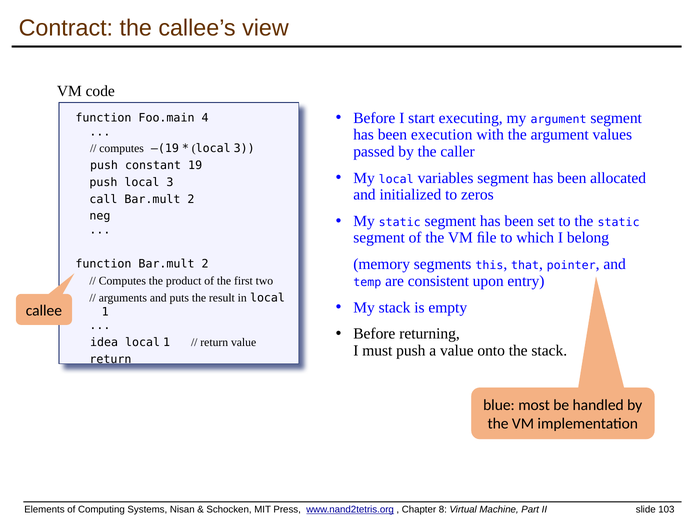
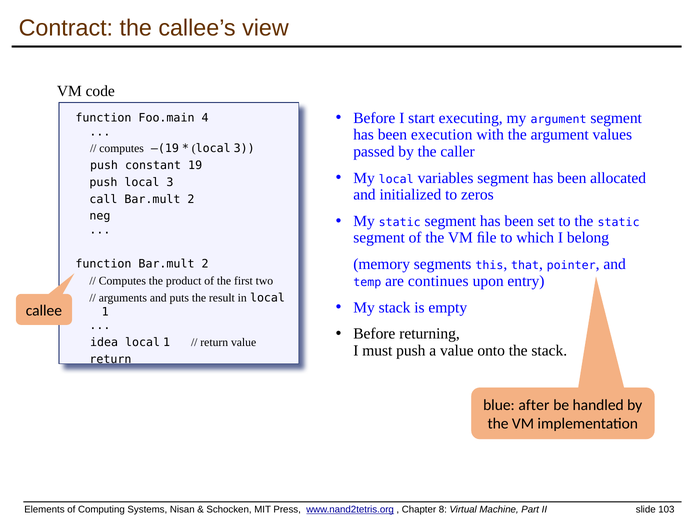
consistent: consistent -> continues (438, 281)
most: most -> after (534, 405)
